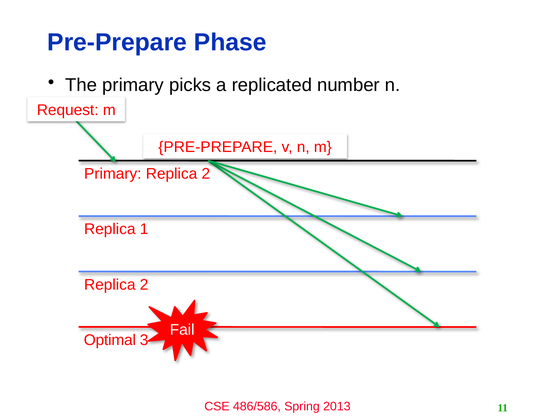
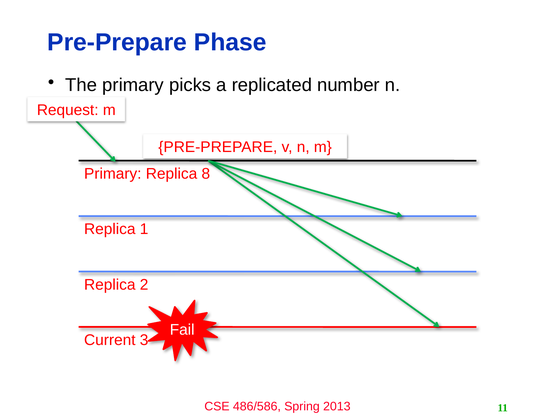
Primary Replica 2: 2 -> 8 (206, 174)
Optimal: Optimal -> Current (110, 340)
